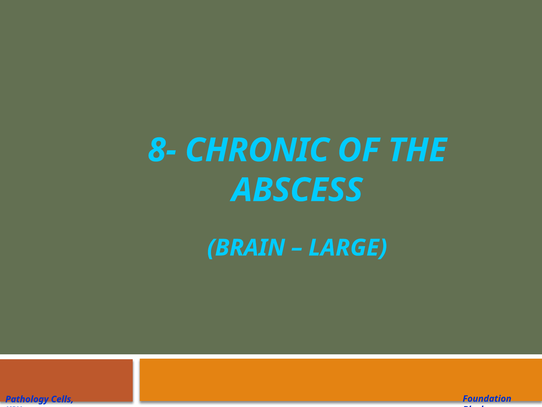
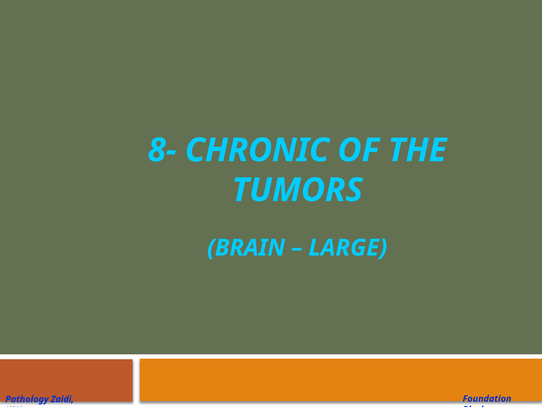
ABSCESS: ABSCESS -> TUMORS (297, 190)
Cells: Cells -> Zaidi (62, 399)
